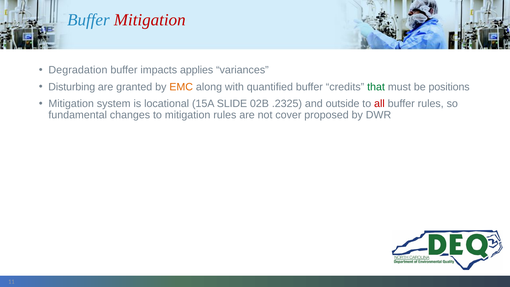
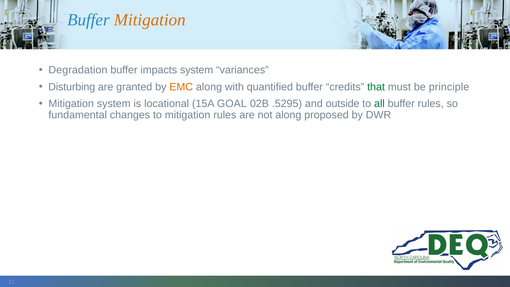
Mitigation colour: red -> orange (150, 20)
impacts applies: applies -> system (197, 70)
positions: positions -> principle (449, 87)
SLIDE: SLIDE -> GOAL (232, 104)
.2325: .2325 -> .5295 (287, 104)
all colour: red -> green (379, 104)
not cover: cover -> along (288, 115)
